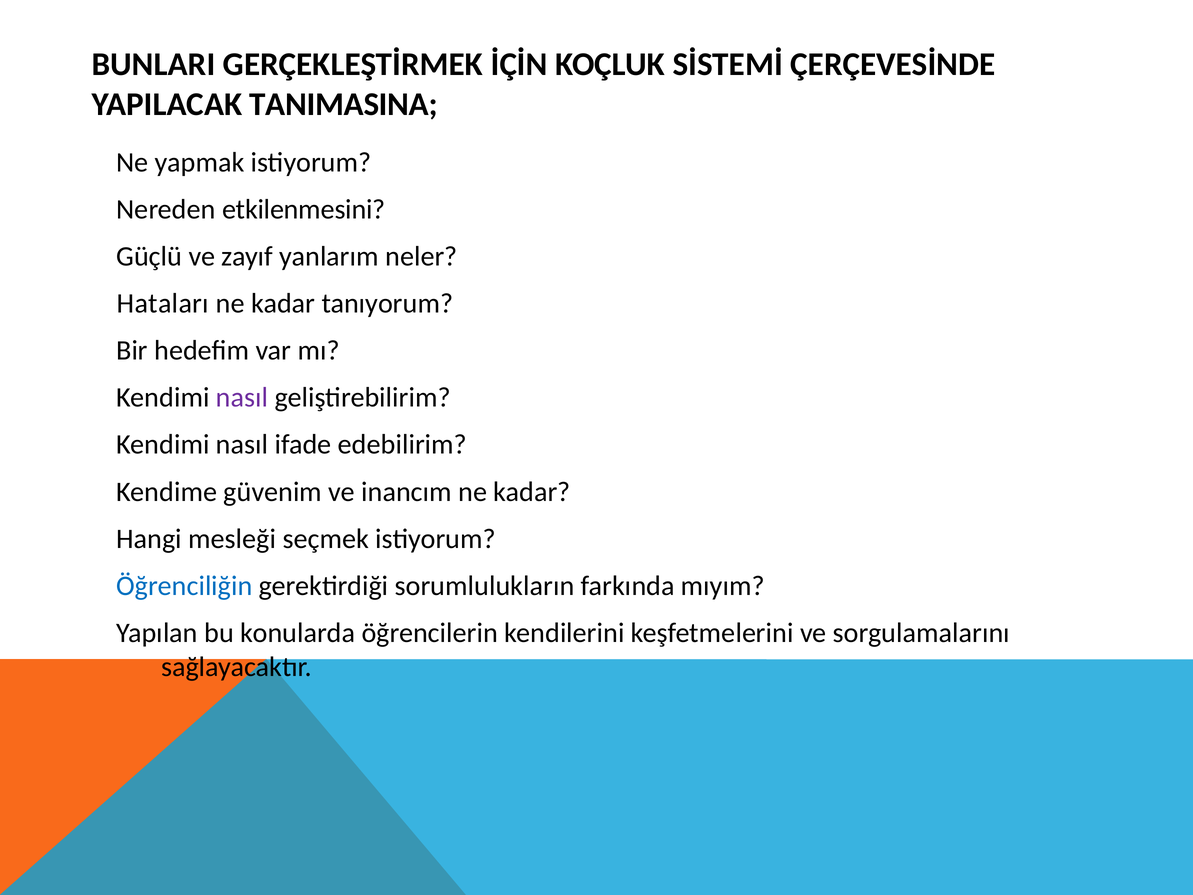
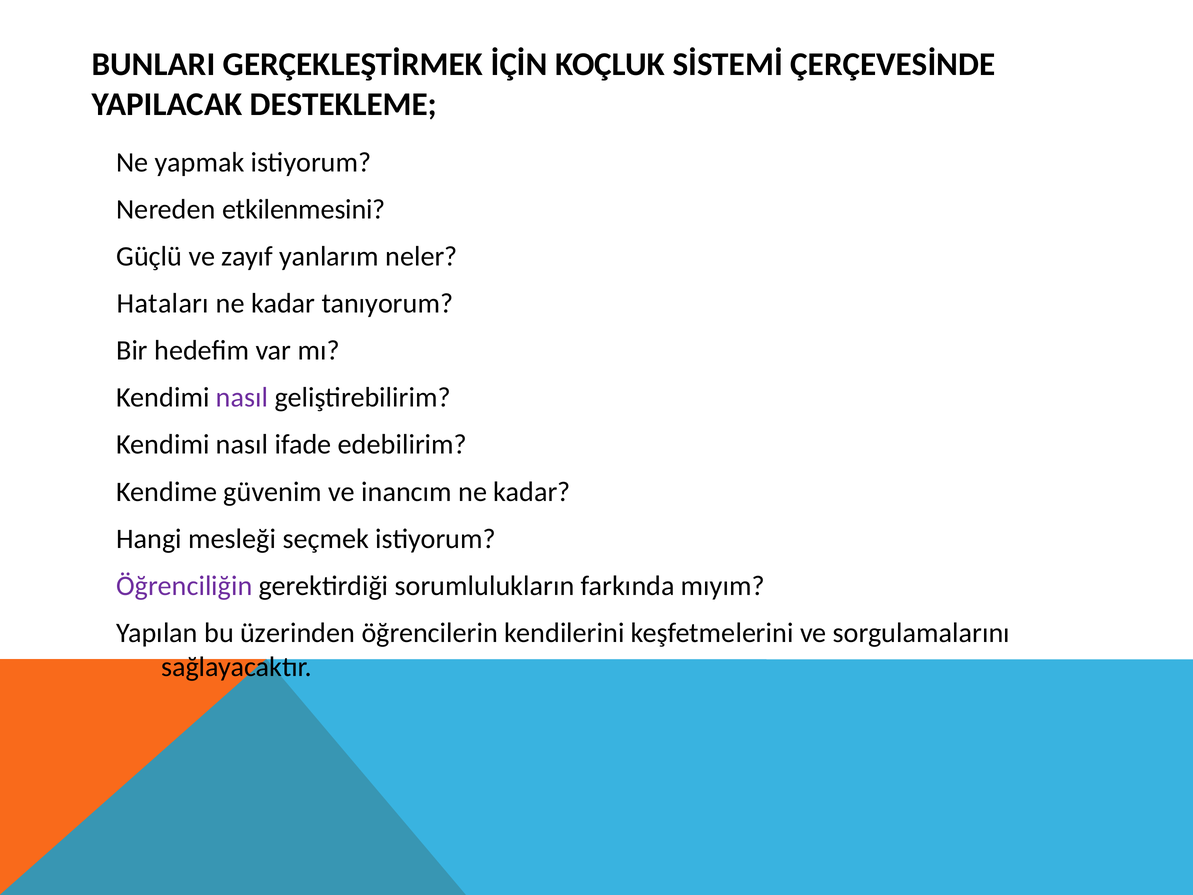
TANIMASINA: TANIMASINA -> DESTEKLEME (343, 104)
Öğrenciliğin colour: blue -> purple (184, 586)
konularda: konularda -> üzerinden (298, 633)
